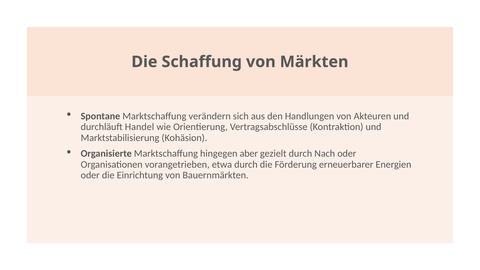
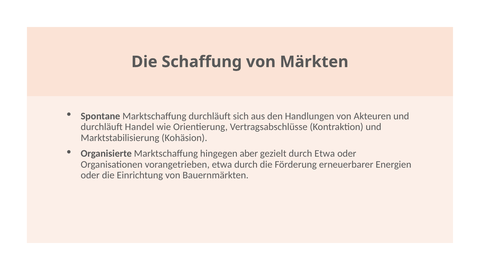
Marktschaffung verändern: verändern -> durchläuft (210, 116)
durch Nach: Nach -> Etwa (325, 154)
